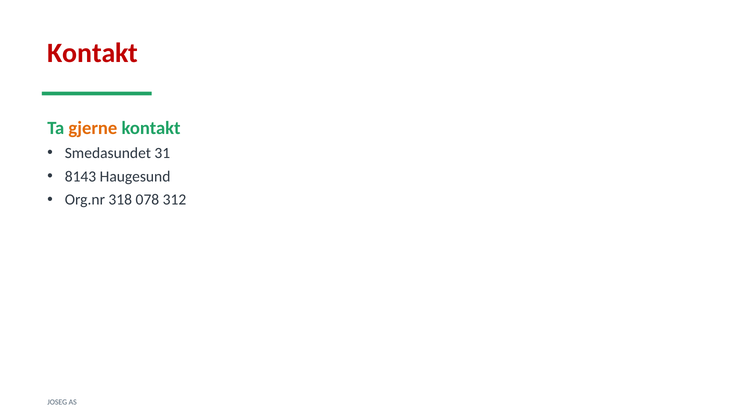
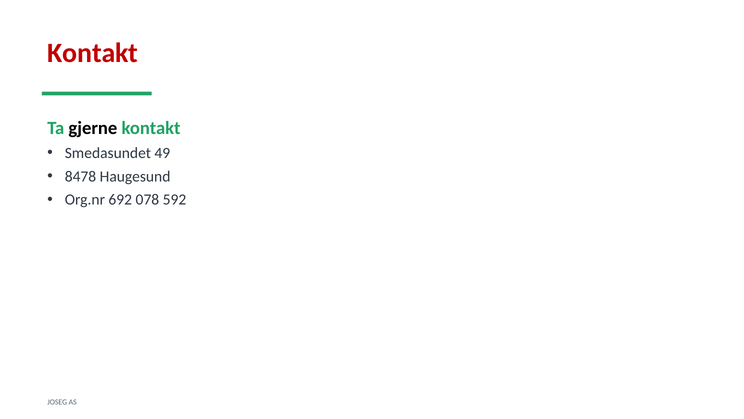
gjerne colour: orange -> black (93, 128)
31: 31 -> 49 (162, 153)
8143: 8143 -> 8478 (80, 176)
318: 318 -> 692 (120, 200)
312: 312 -> 592 (175, 200)
